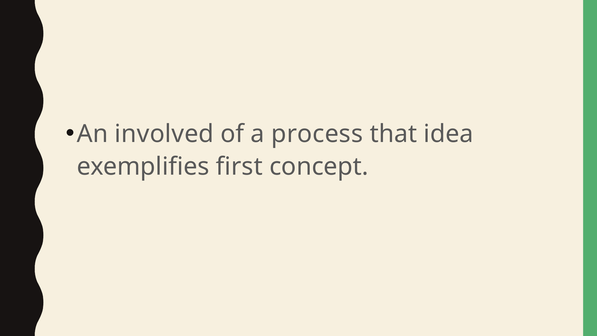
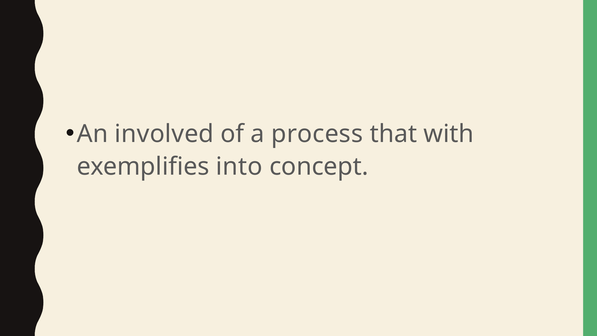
idea: idea -> with (449, 134)
first: first -> into (239, 167)
